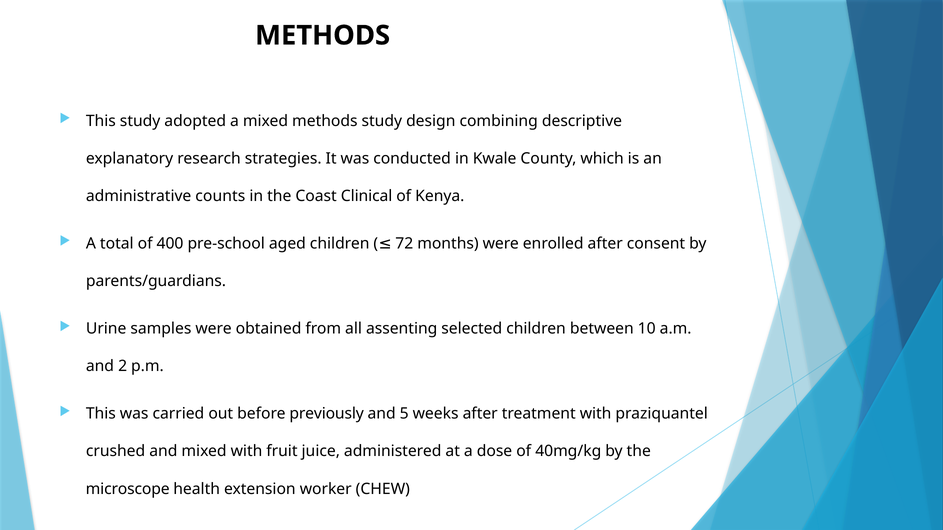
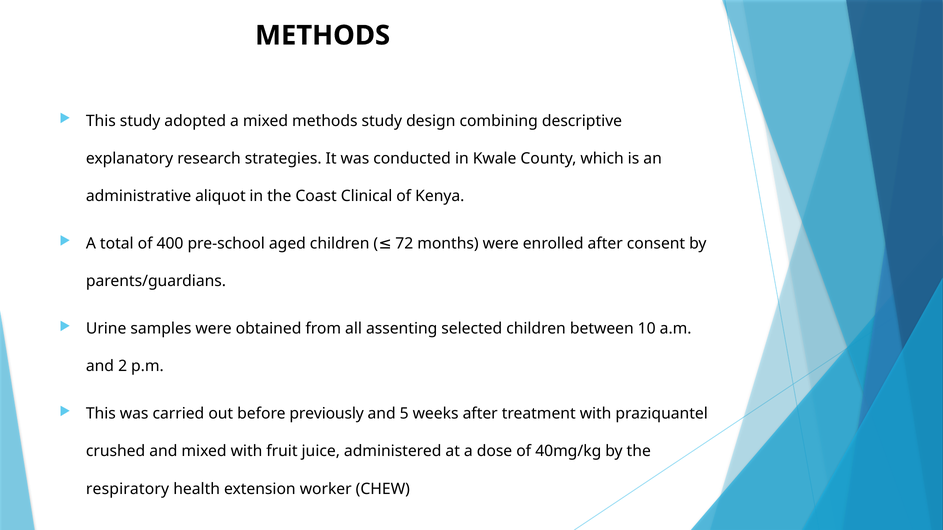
counts: counts -> aliquot (220, 196)
microscope: microscope -> respiratory (128, 489)
